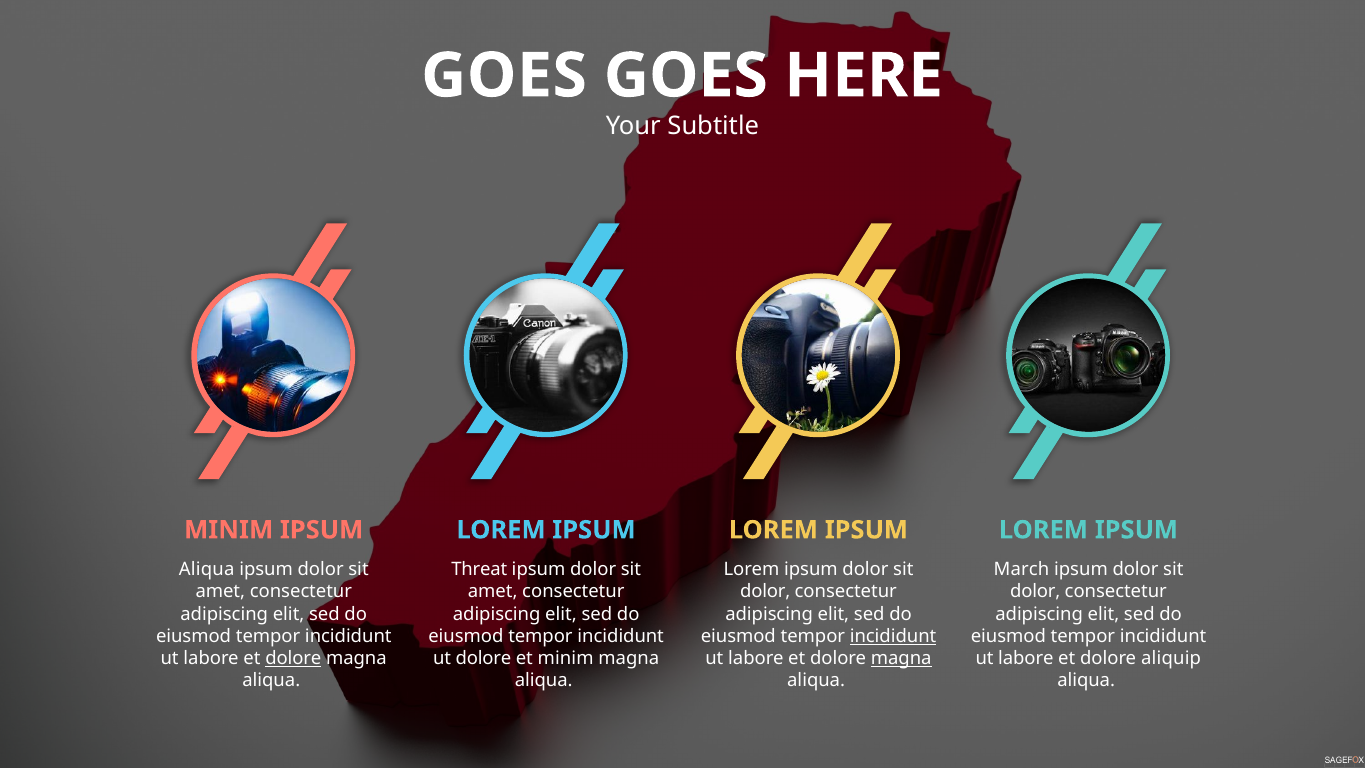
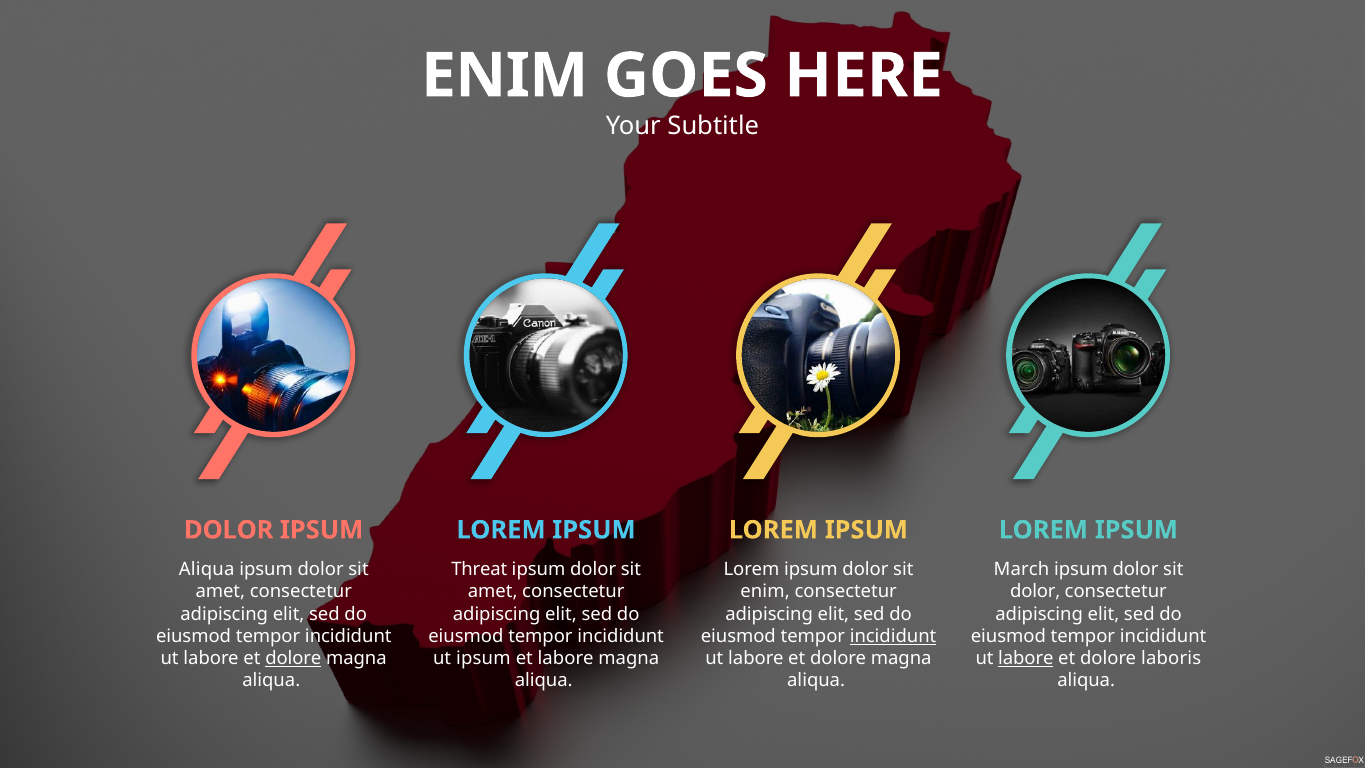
GOES: GOES -> ENIM (505, 76)
MINIM: MINIM -> DOLOR (229, 530)
dolor: dolor -> enim (765, 592)
ut dolore: dolore -> ipsum (483, 658)
et minim: minim -> labore (566, 658)
magna underline: present -> none (901, 658)
labore underline: none -> present (1026, 658)
aliquip: aliquip -> laboris (1171, 658)
